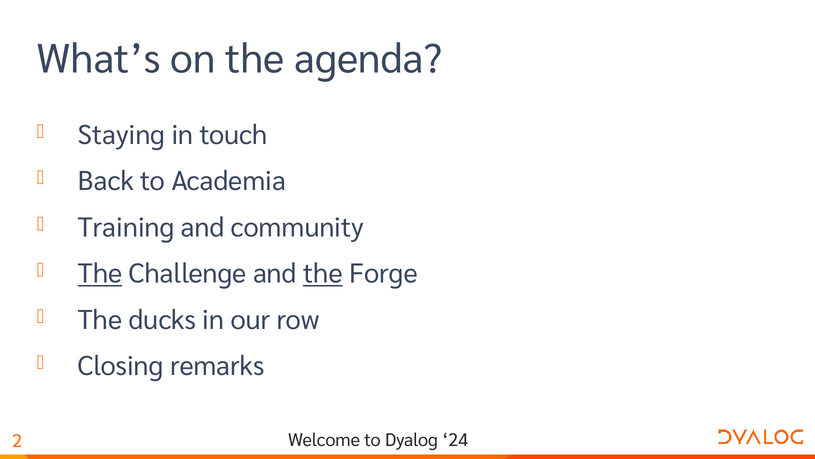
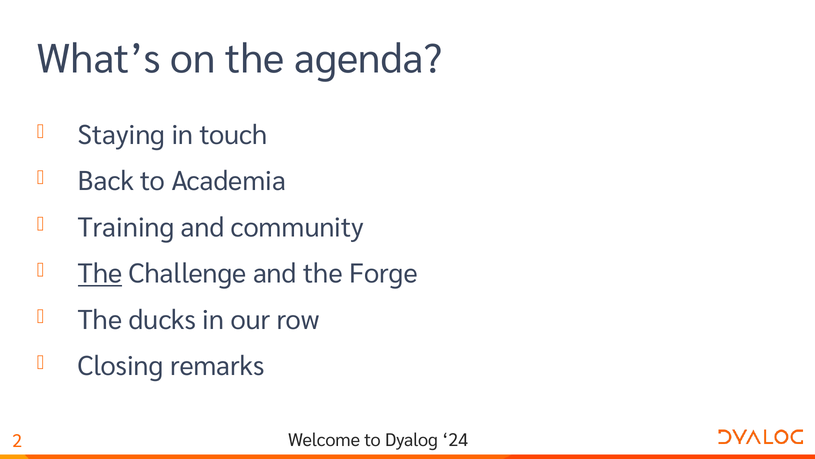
the underline: present -> none (323, 274)
